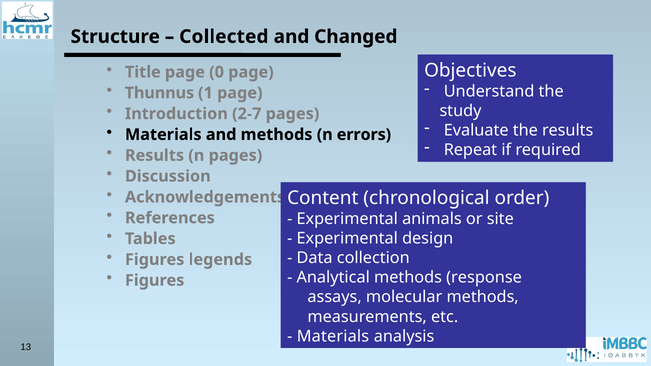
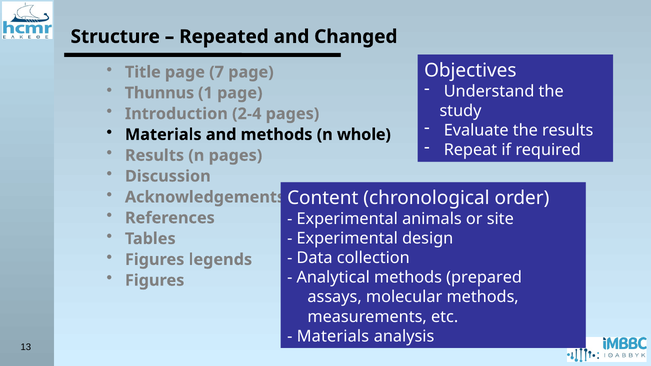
Collected: Collected -> Repeated (224, 37)
0: 0 -> 7 (217, 72)
2-7: 2-7 -> 2-4 (247, 114)
errors: errors -> whole (364, 135)
response: response -> prepared (484, 278)
